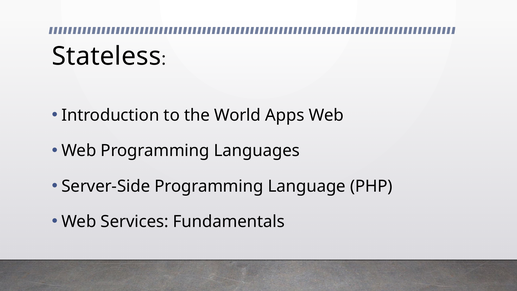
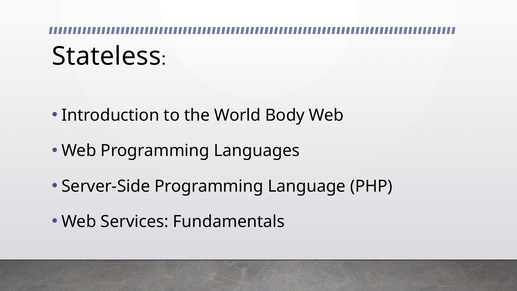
Apps: Apps -> Body (285, 115)
